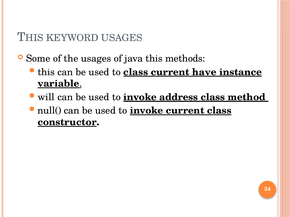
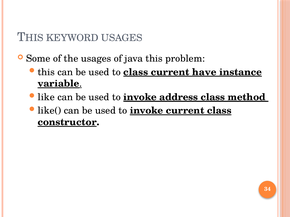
methods: methods -> problem (185, 59)
will: will -> like (46, 97)
null(: null( -> like( (49, 111)
